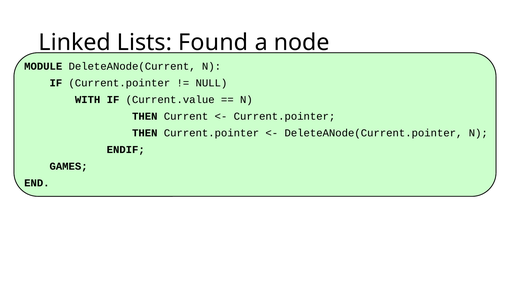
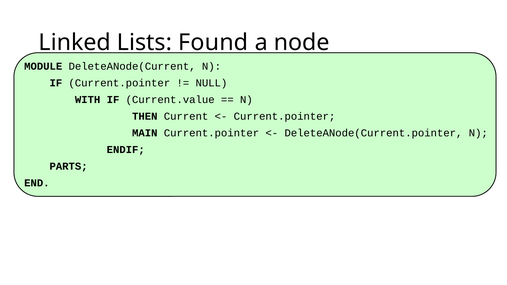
THEN: THEN -> MAIN (145, 133)
GAMES: GAMES -> PARTS (69, 166)
